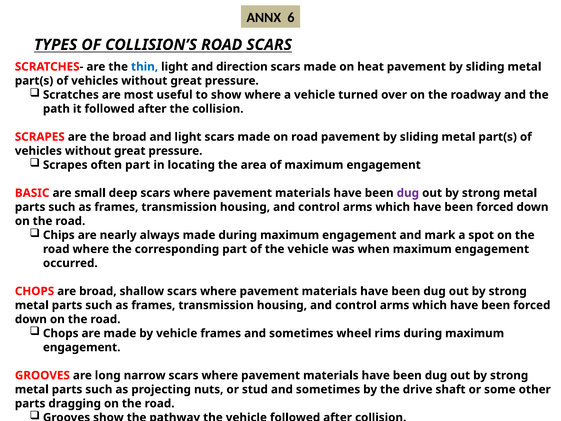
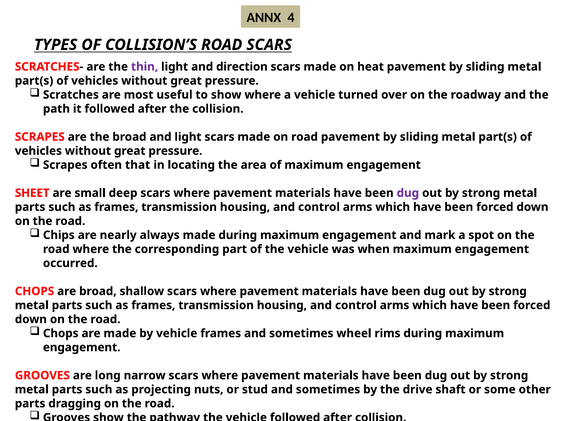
6: 6 -> 4 (291, 18)
thin colour: blue -> purple (145, 67)
often part: part -> that (138, 165)
BASIC: BASIC -> SHEET (32, 193)
